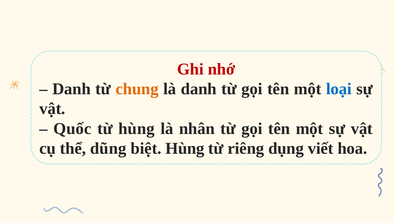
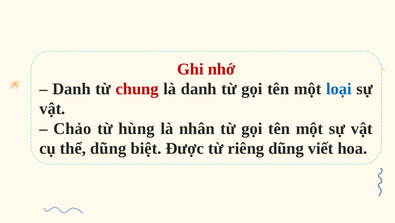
chung colour: orange -> red (137, 89)
Quốc: Quốc -> Chảo (72, 128)
biệt Hùng: Hùng -> Được (185, 148)
riêng dụng: dụng -> dũng (286, 148)
